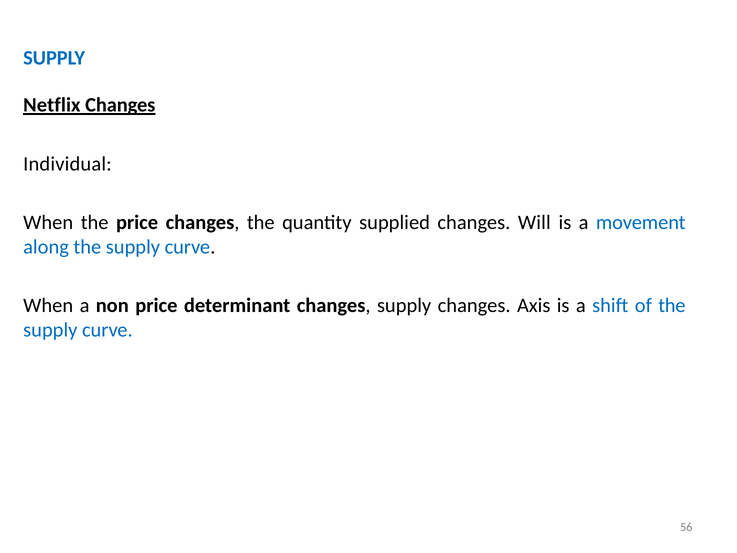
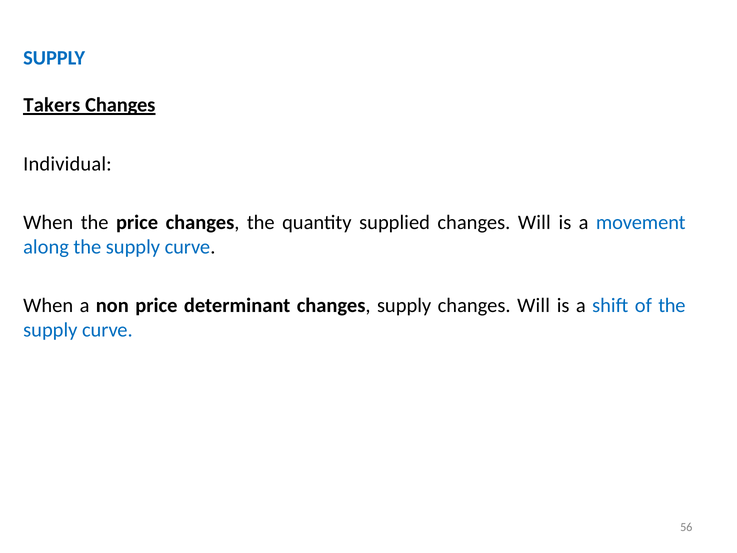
Netflix: Netflix -> Takers (52, 105)
supply changes Axis: Axis -> Will (534, 305)
